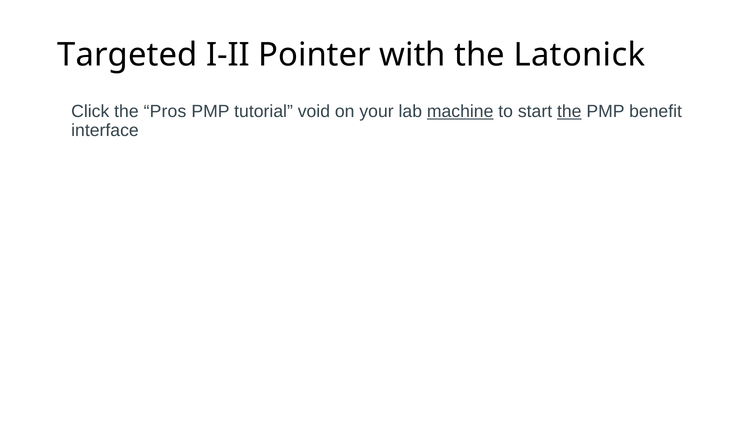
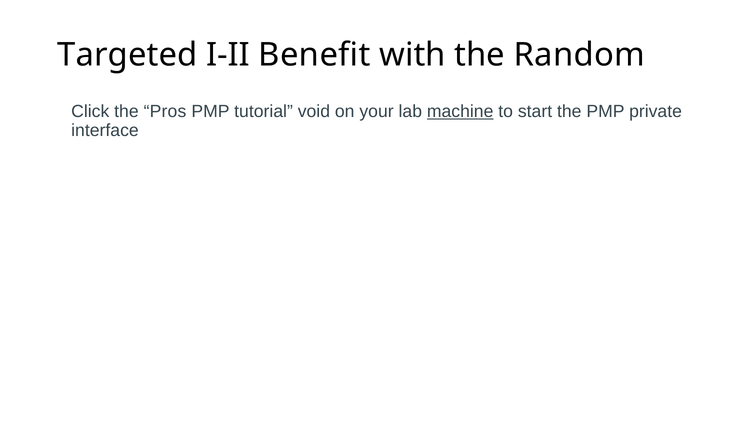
Pointer: Pointer -> Benefit (314, 55)
Latonick: Latonick -> Random (579, 55)
the underline: present -> none (569, 112)
benefit: benefit -> private (656, 112)
